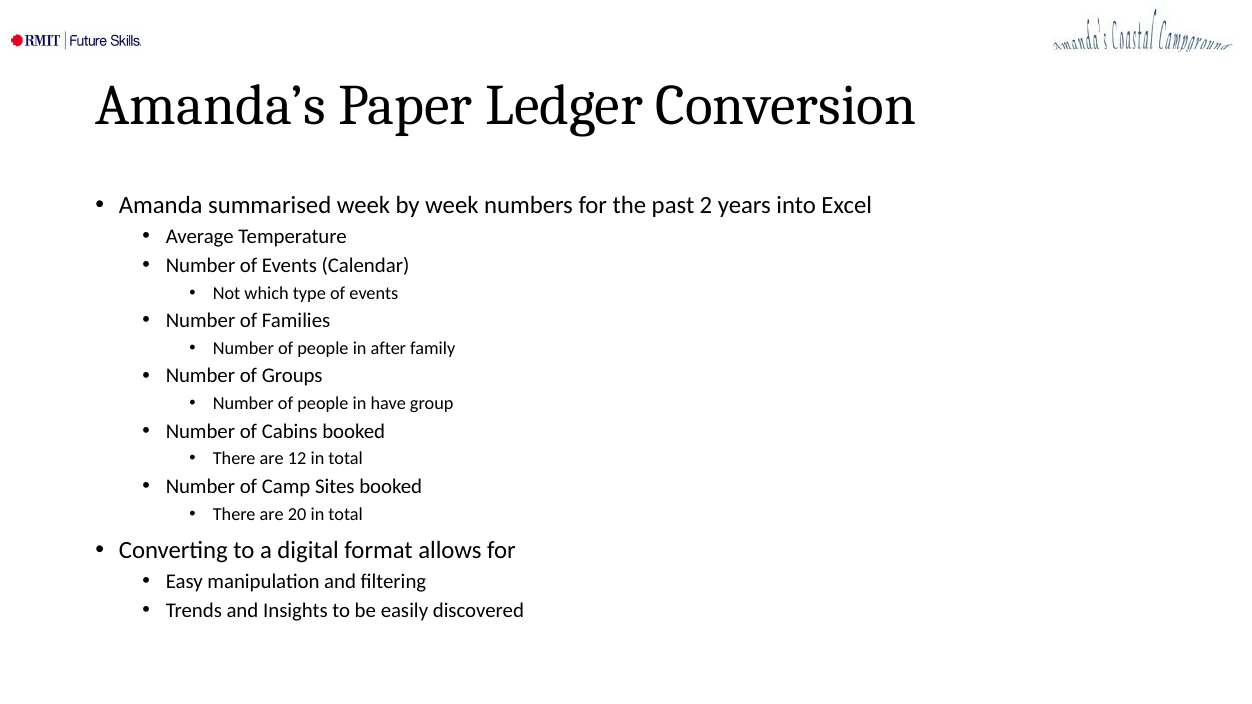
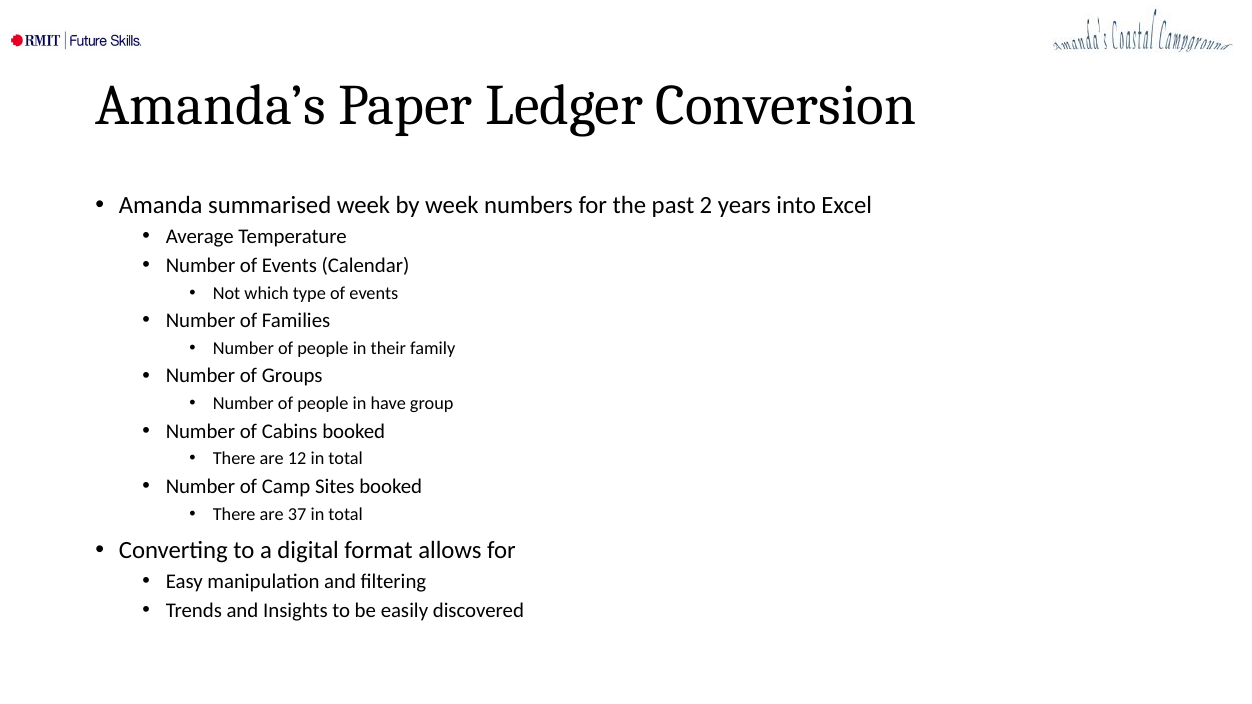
after: after -> their (388, 348)
20: 20 -> 37 (297, 514)
